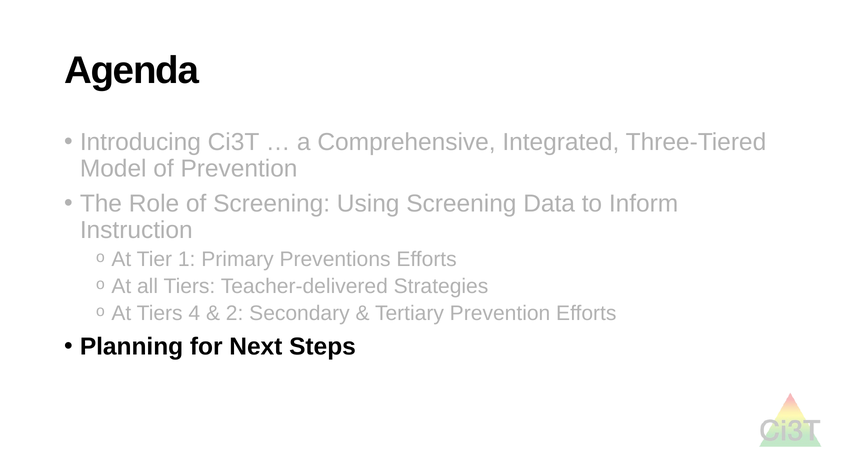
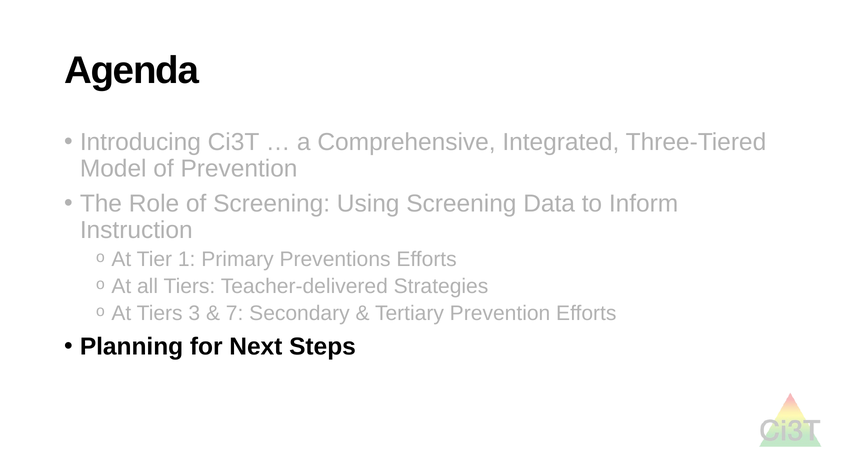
4: 4 -> 3 (194, 313)
2: 2 -> 7 (235, 313)
